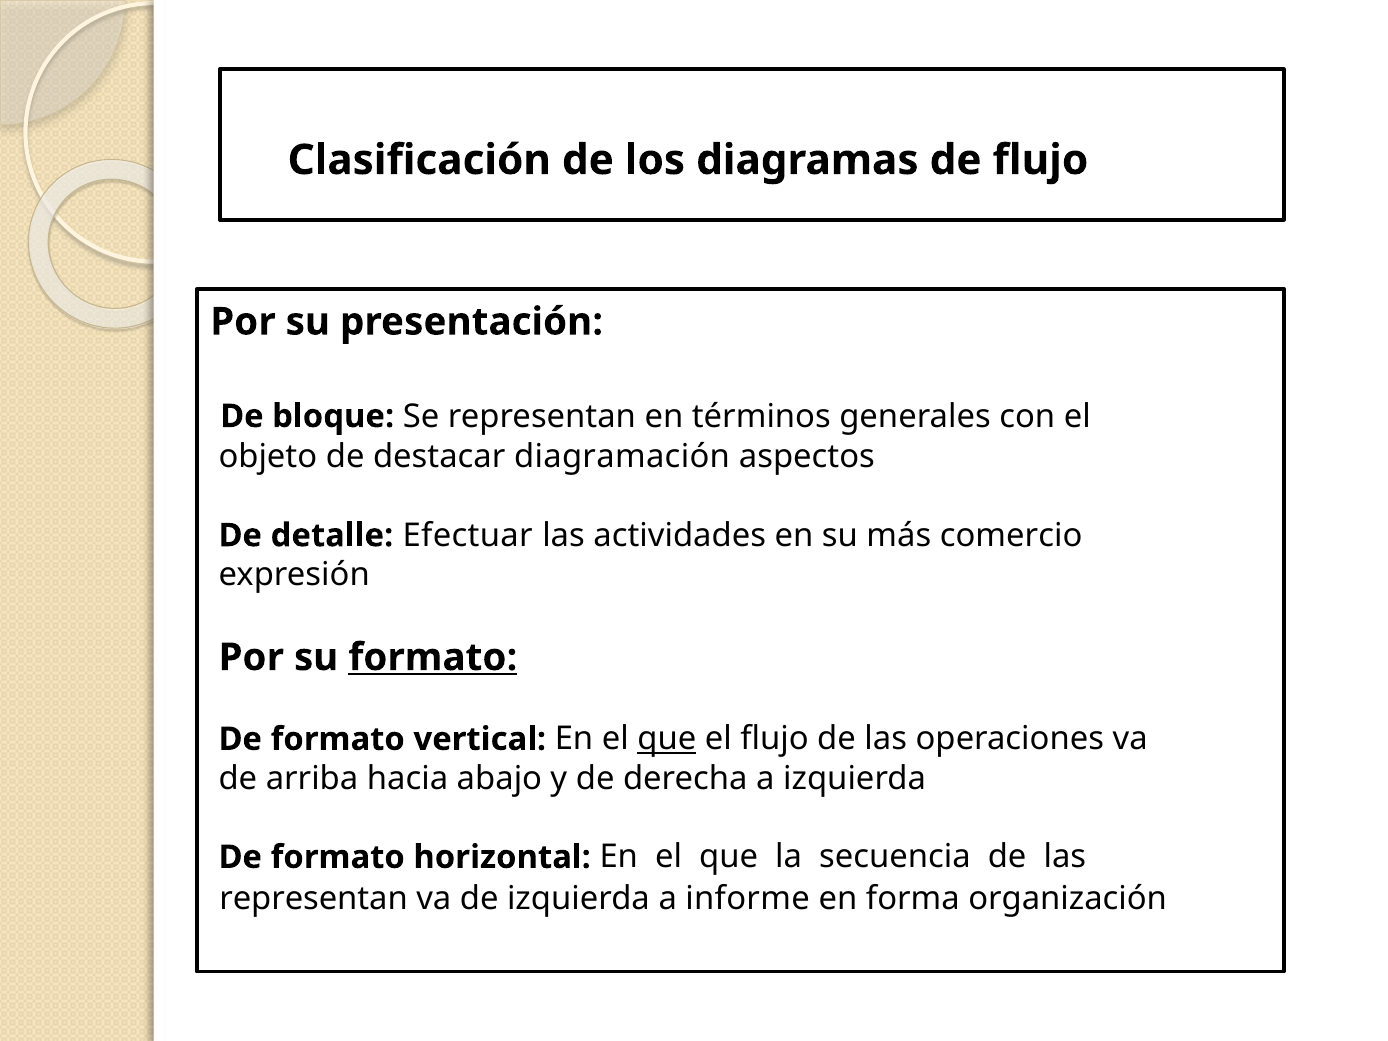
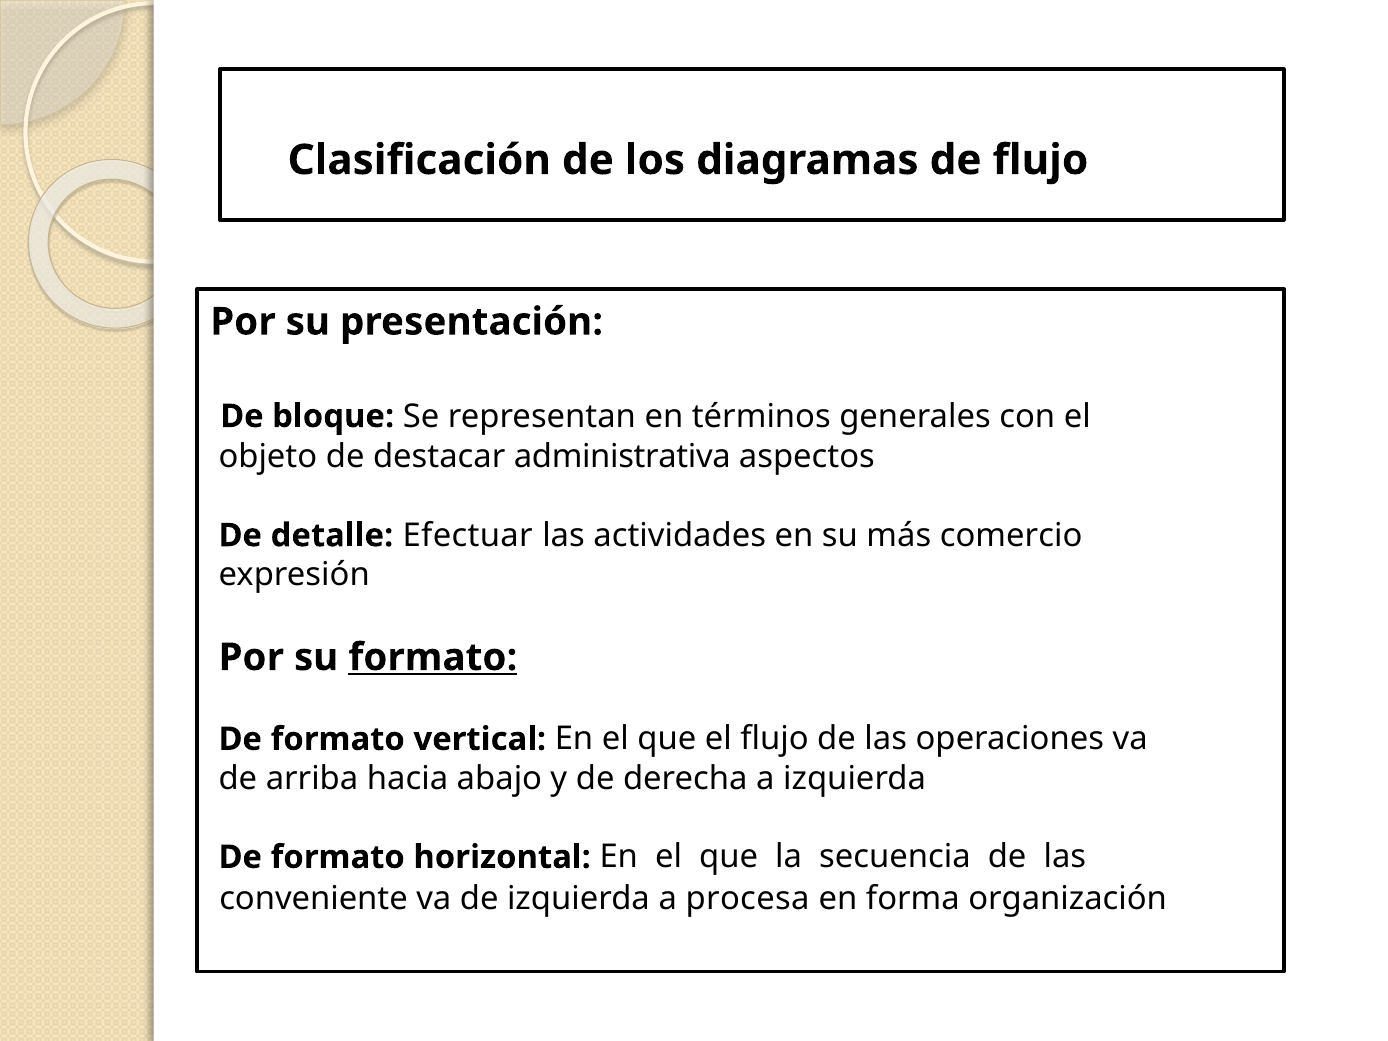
diagramación: diagramación -> administrativa (622, 457)
que underline: present -> none (667, 739)
representan: representan -> conveniente (314, 898)
informe: informe -> procesa (748, 898)
